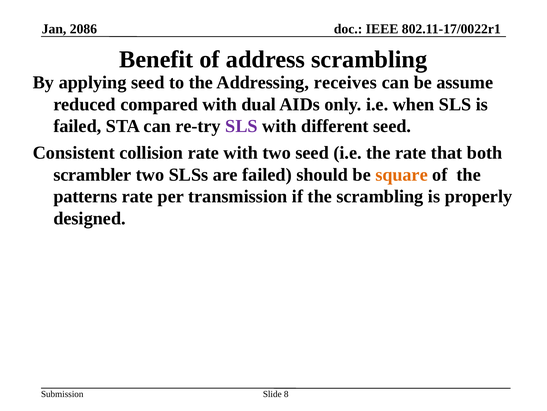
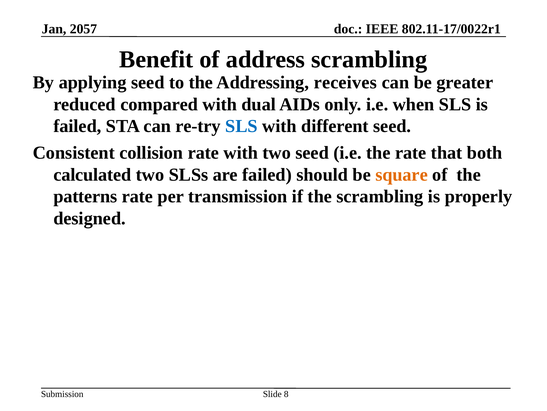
2086: 2086 -> 2057 (83, 29)
assume: assume -> greater (465, 82)
SLS colour: purple -> blue (241, 126)
scrambler: scrambler -> calculated (92, 174)
